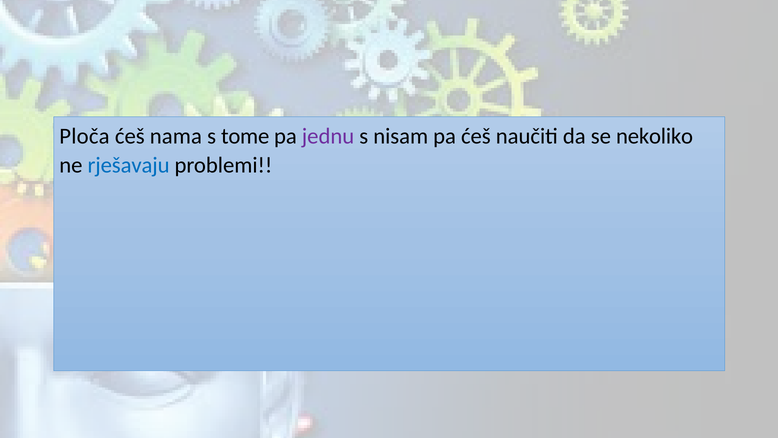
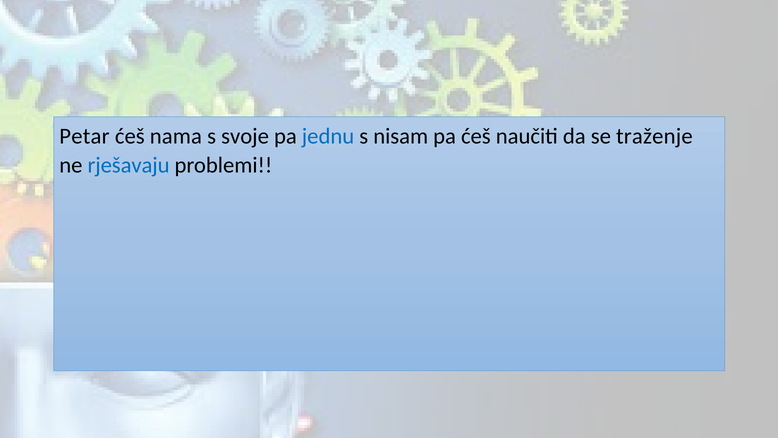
Ploča: Ploča -> Petar (84, 136)
tome: tome -> svoje (245, 136)
jednu colour: purple -> blue (328, 136)
nekoliko: nekoliko -> traženje (654, 136)
